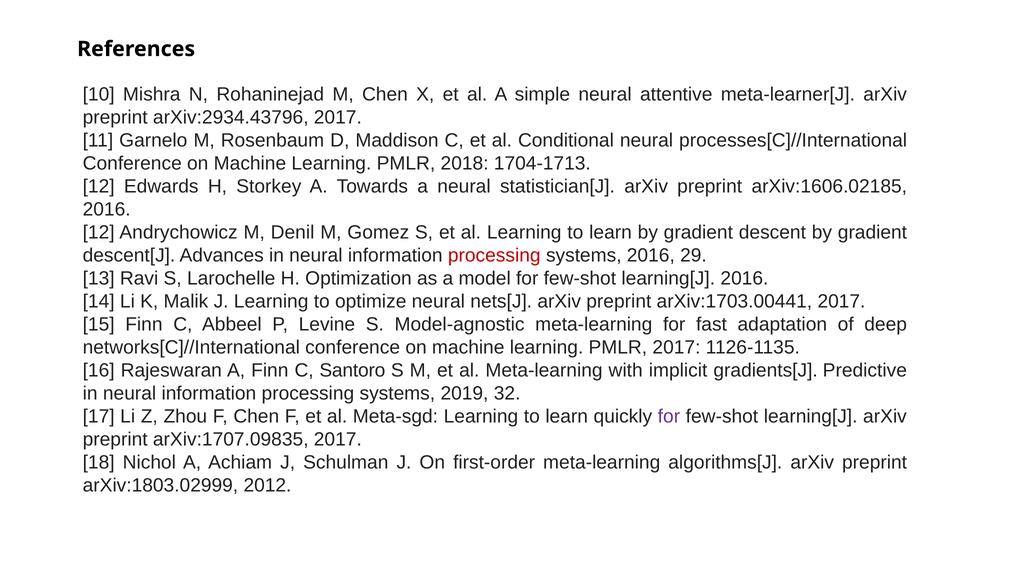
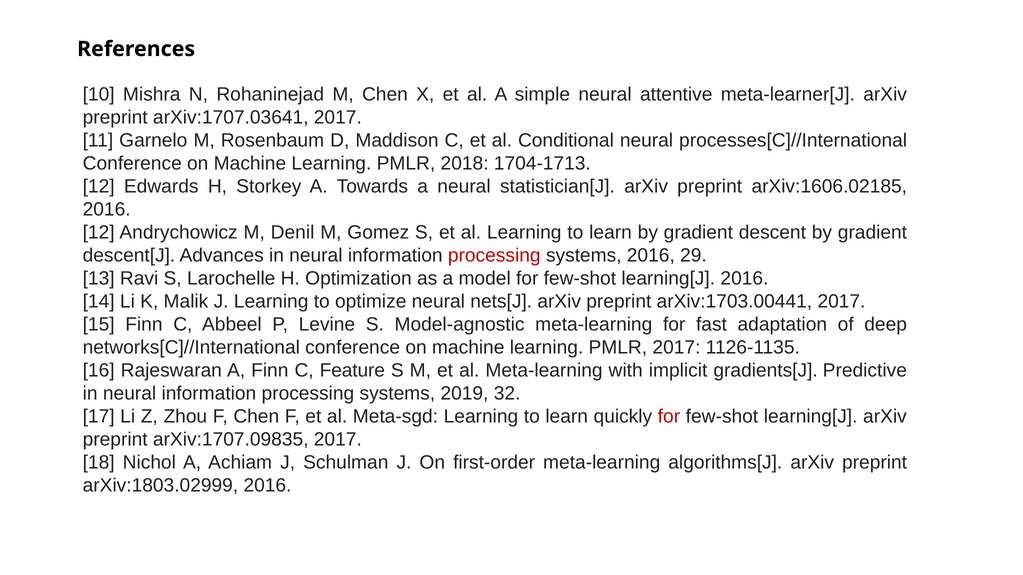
arXiv:2934.43796: arXiv:2934.43796 -> arXiv:1707.03641 (231, 117)
Santoro: Santoro -> Feature (352, 371)
for colour: purple -> red (669, 417)
arXiv:1803.02999 2012: 2012 -> 2016 (267, 486)
